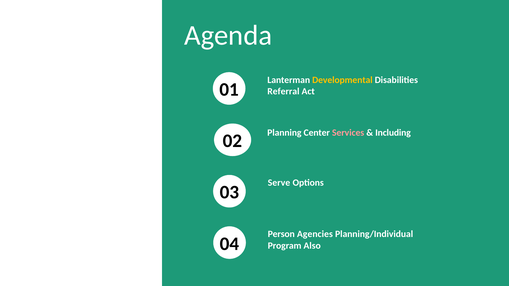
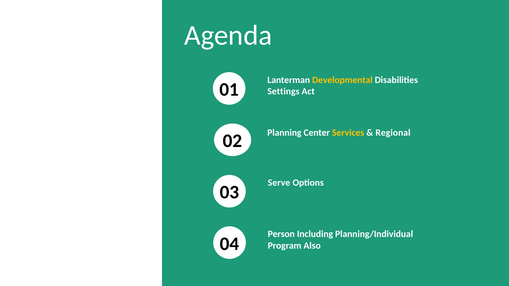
Referral: Referral -> Settings (283, 92)
Services colour: pink -> yellow (348, 133)
Including: Including -> Regional (393, 133)
Agencies: Agencies -> Including (315, 234)
